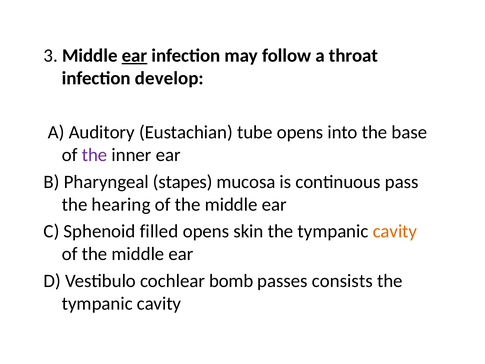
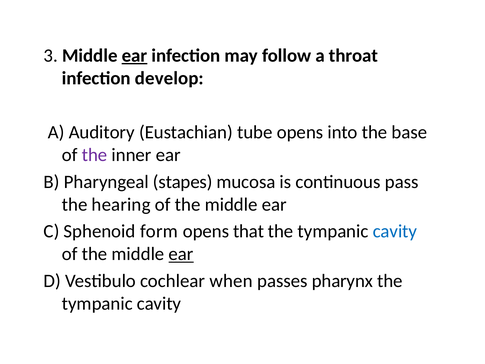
filled: filled -> form (159, 231)
skin: skin -> that (249, 231)
cavity colour: orange -> blue (395, 231)
ear underline: none -> present (181, 254)
bomb: bomb -> when (231, 281)
consists: consists -> pharynx (342, 281)
